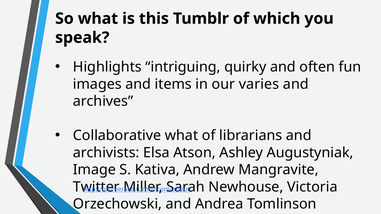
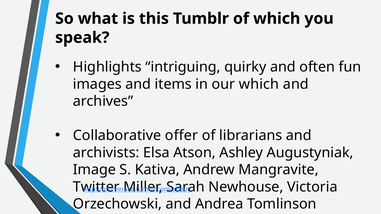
our varies: varies -> which (259, 84)
Collaborative what: what -> offer (181, 136)
